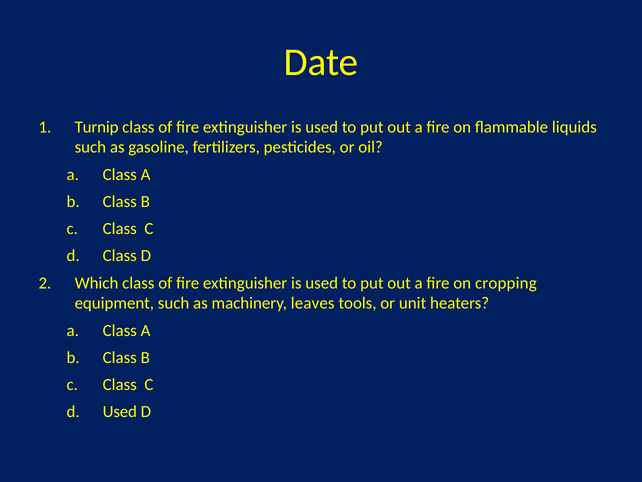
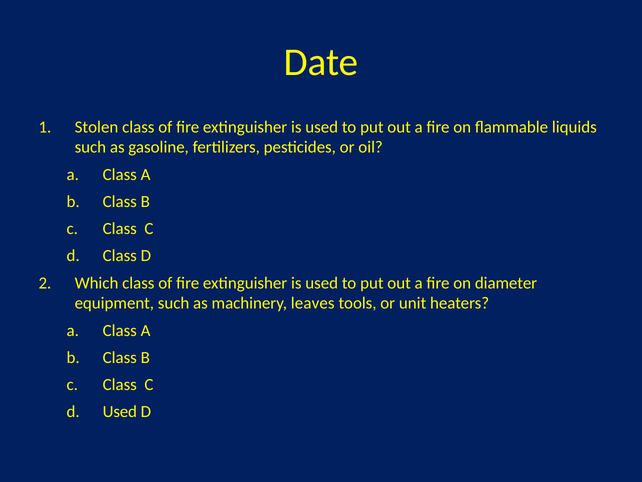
Turnip: Turnip -> Stolen (96, 127)
cropping: cropping -> diameter (506, 283)
